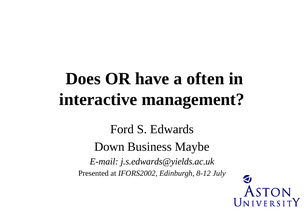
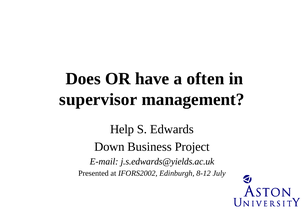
interactive: interactive -> supervisor (98, 99)
Ford: Ford -> Help (122, 129)
Maybe: Maybe -> Project (192, 147)
